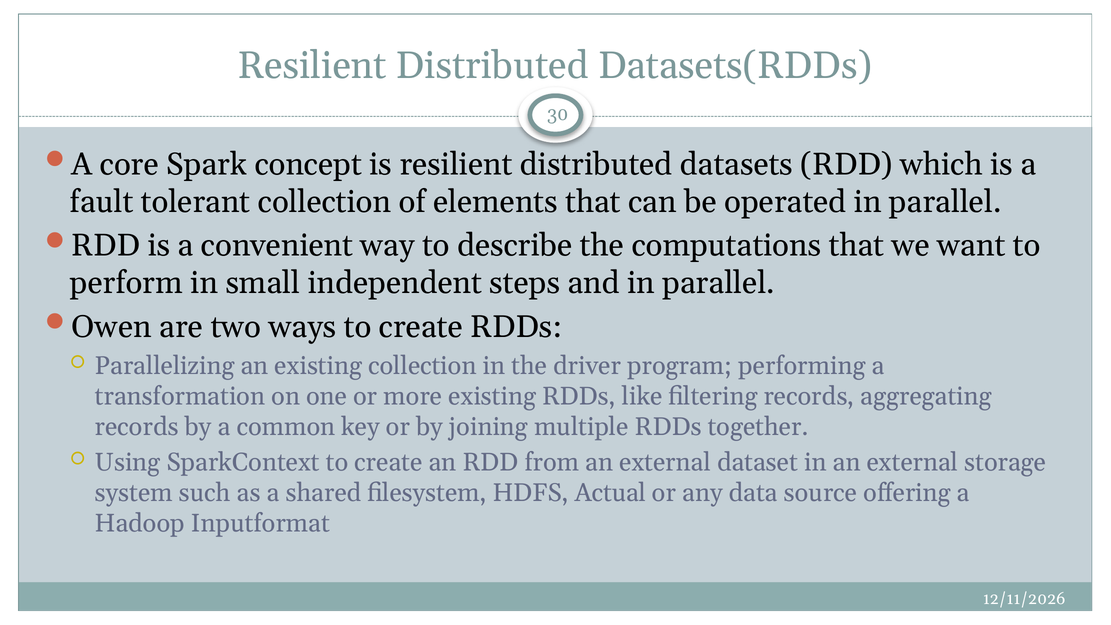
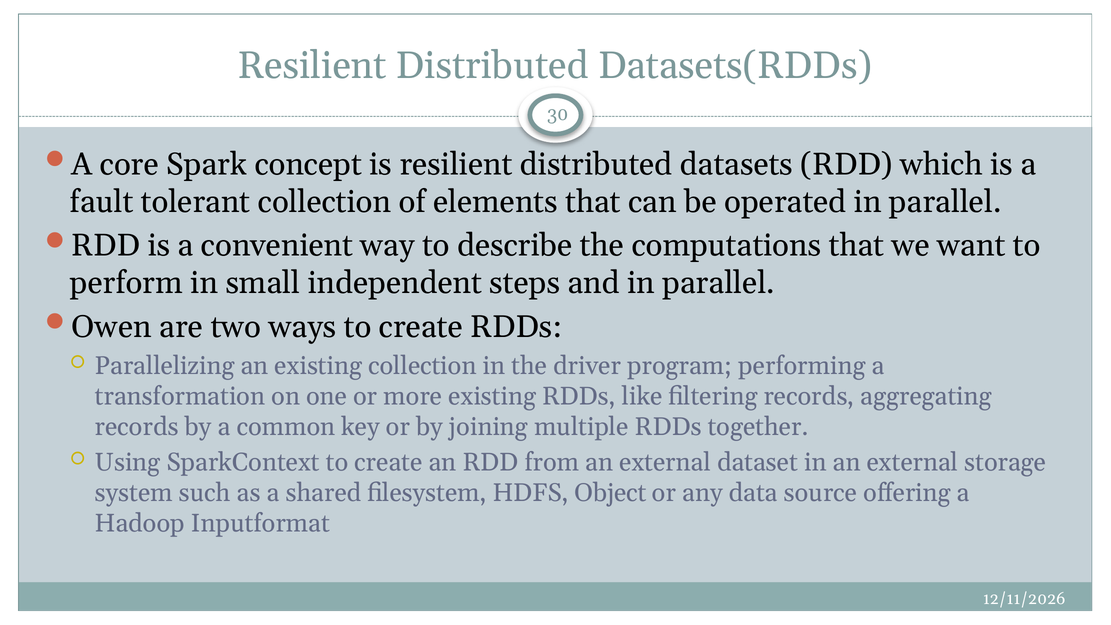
Actual: Actual -> Object (610, 493)
